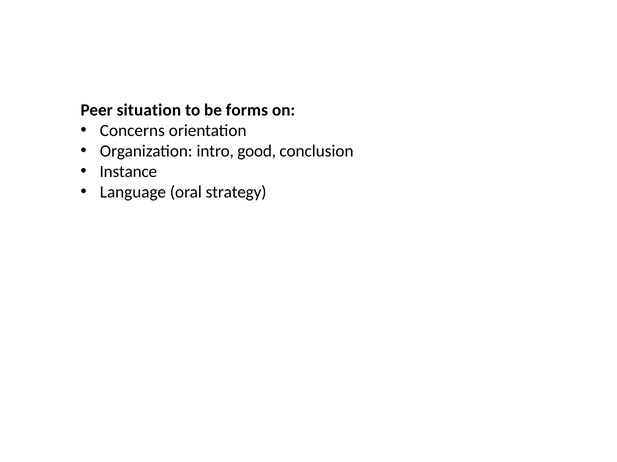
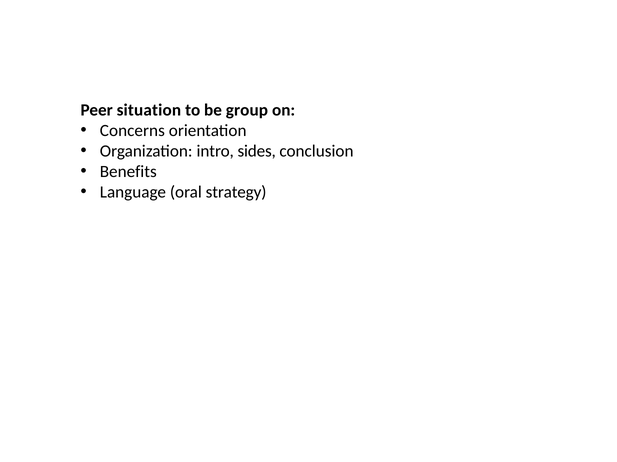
forms: forms -> group (247, 110)
good: good -> sides (257, 151)
Instance: Instance -> Benefits (128, 172)
